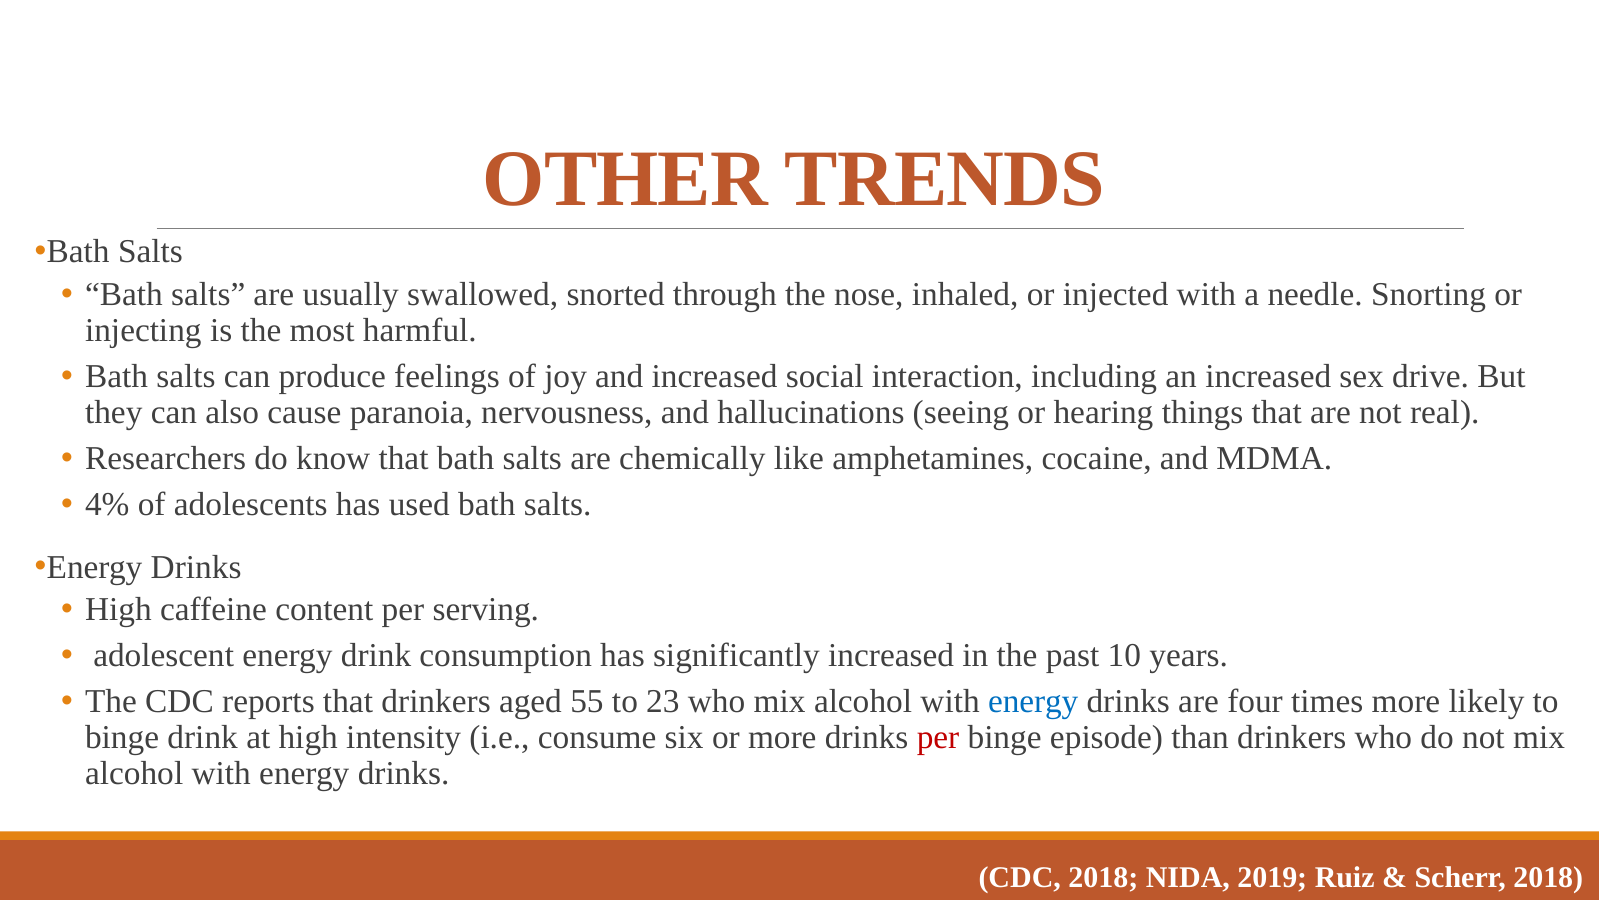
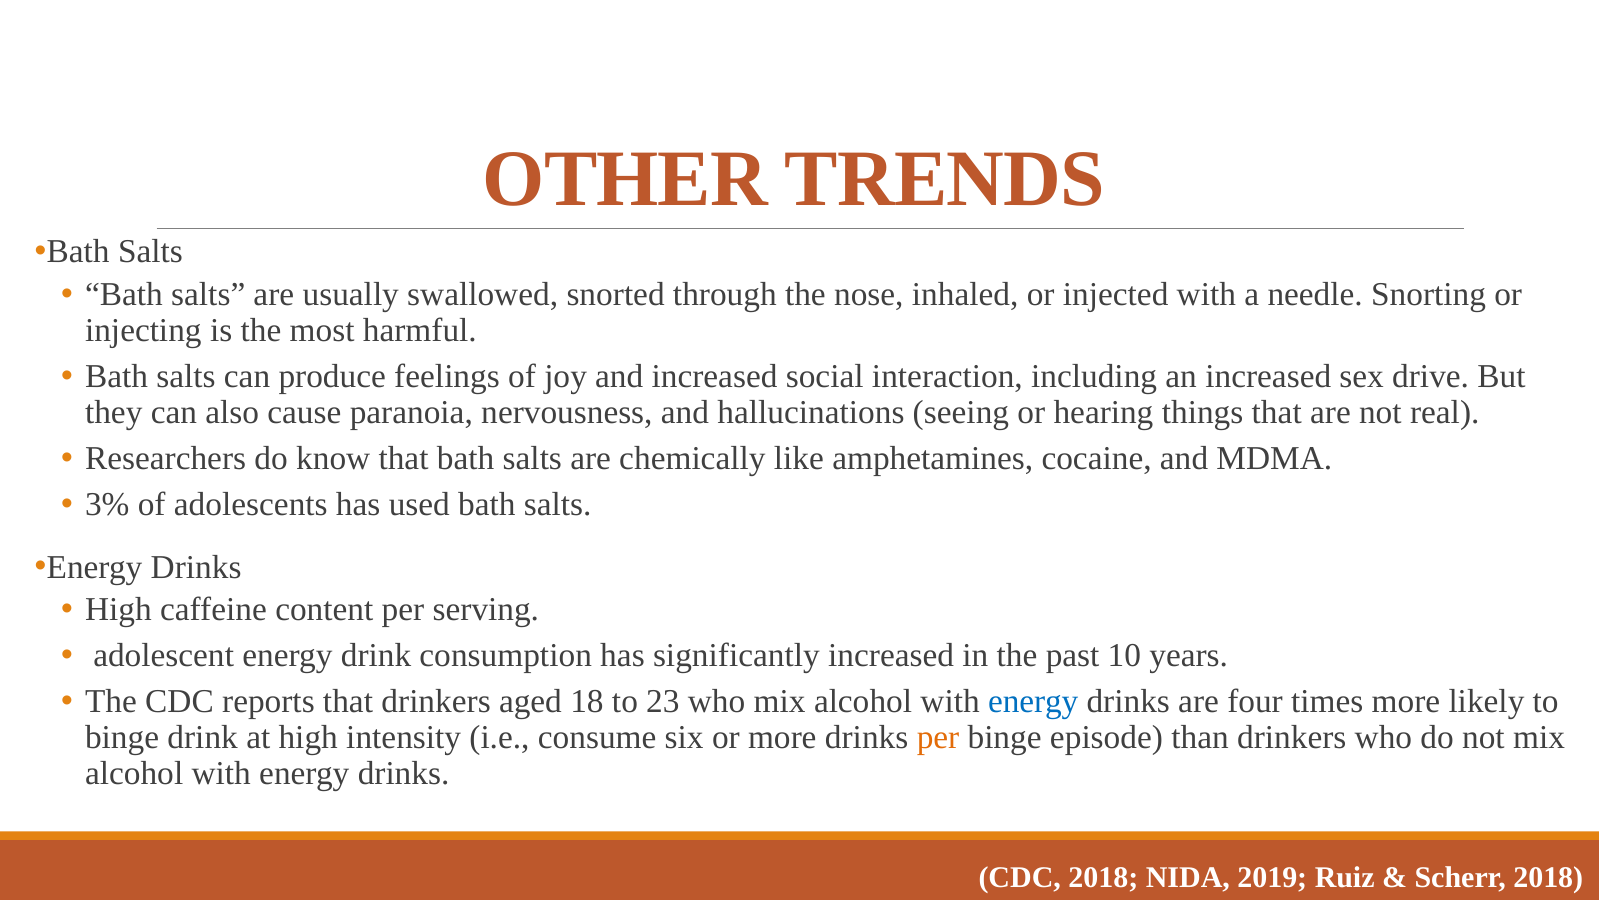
4%: 4% -> 3% (107, 504)
55: 55 -> 18 (587, 702)
per colour: red -> orange (938, 737)
